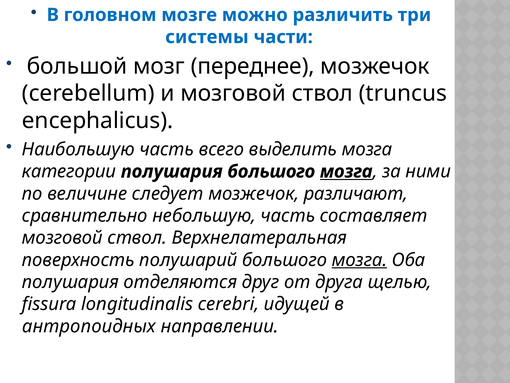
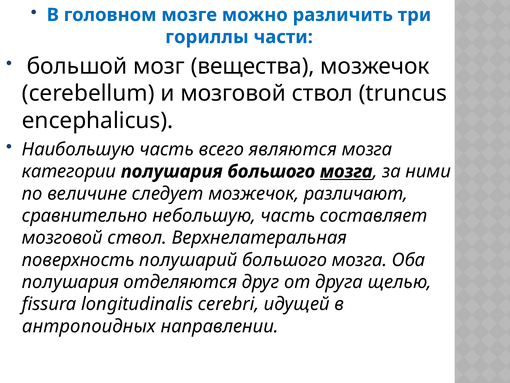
системы: системы -> гориллы (207, 37)
переднее: переднее -> вещества (253, 66)
выделить: выделить -> являются (293, 149)
мозга underline: present -> none (359, 260)
